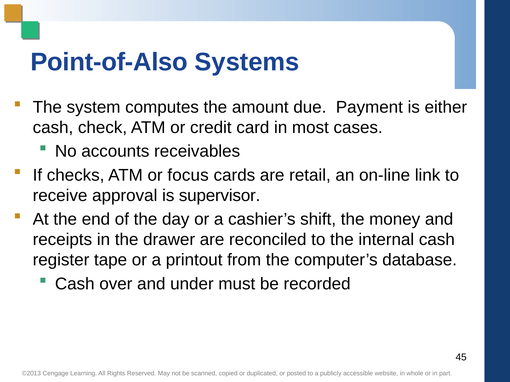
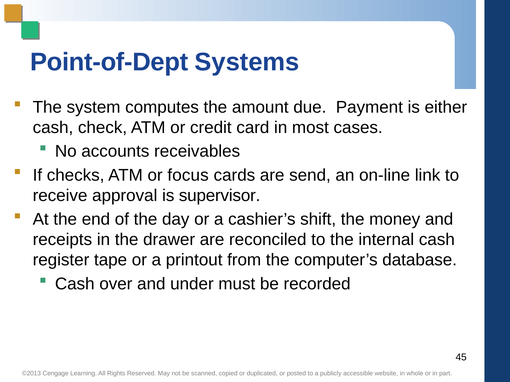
Point-of-Also: Point-of-Also -> Point-of-Dept (109, 62)
retail: retail -> send (310, 175)
